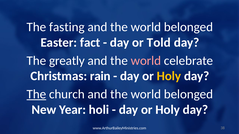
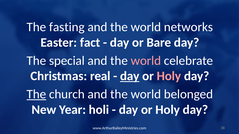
belonged: belonged -> networks (188, 27)
Told: Told -> Bare (159, 43)
greatly: greatly -> special (67, 61)
rain: rain -> real (100, 76)
day underline: none -> present (130, 76)
Holy colour: yellow -> pink (169, 76)
